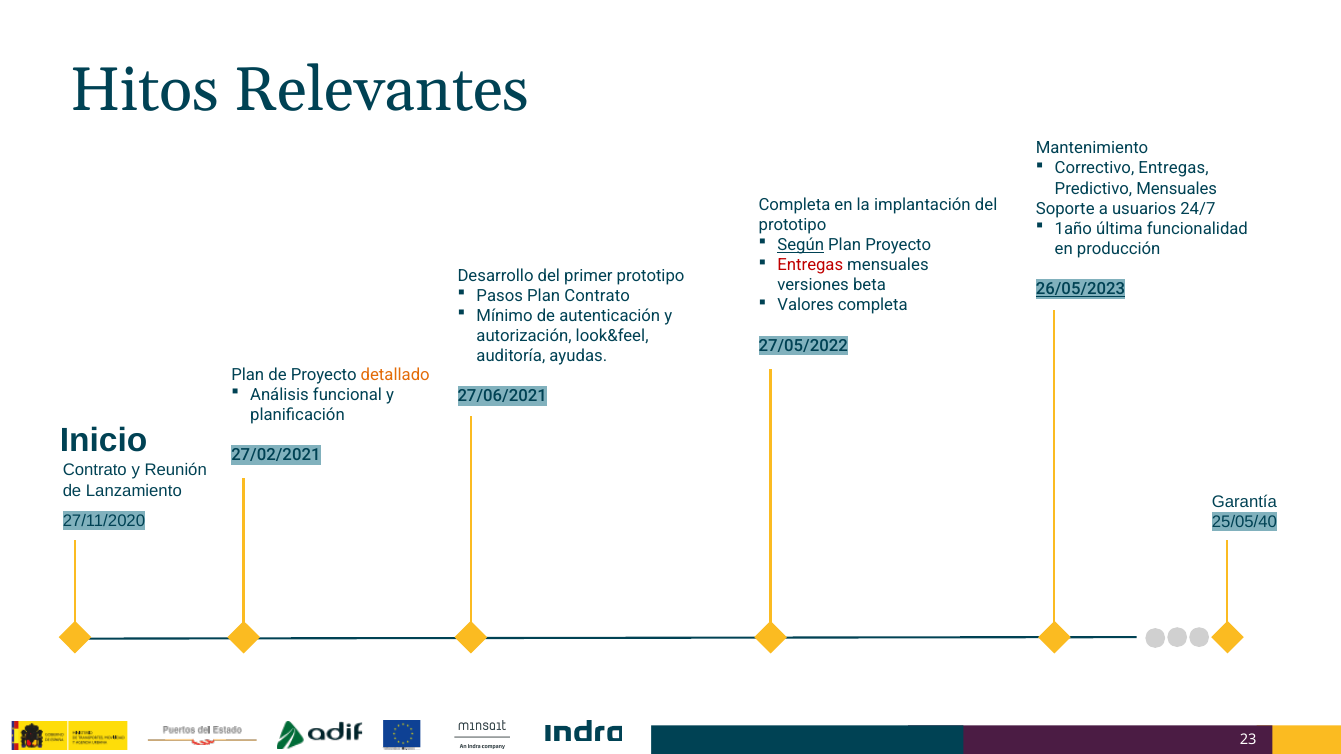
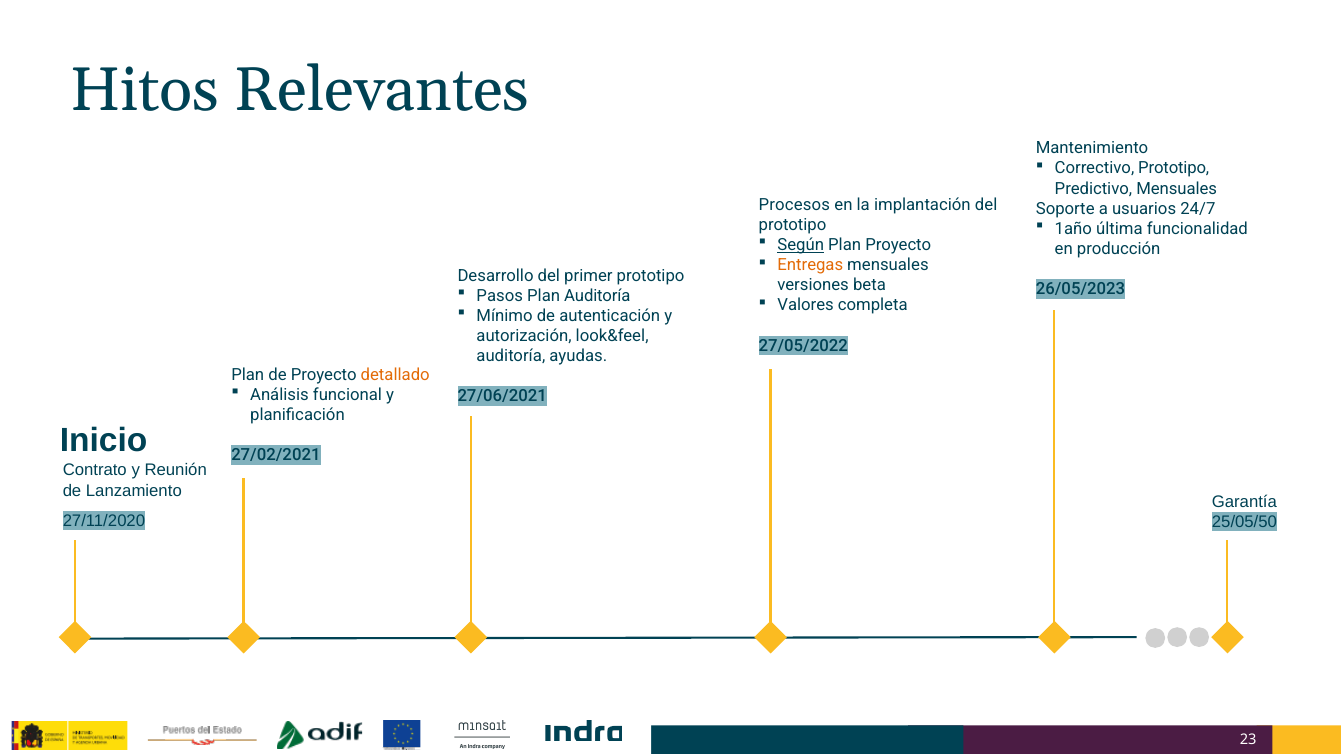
Correctivo Entregas: Entregas -> Prototipo (1174, 169)
Completa: Completa -> Procesos (794, 205)
Entregas colour: red -> orange (810, 265)
26/05/2023 underline: present -> none (1081, 289)
Plan Contrato: Contrato -> Auditoría (597, 296)
25/05/40: 25/05/40 -> 25/05/50 (1244, 522)
